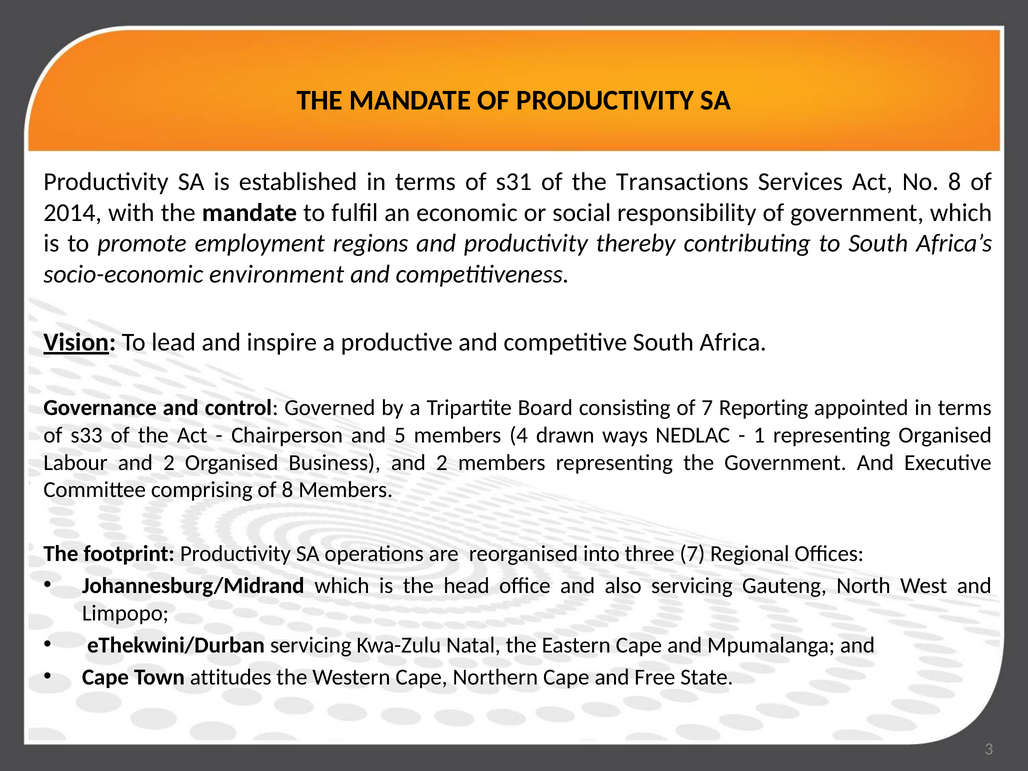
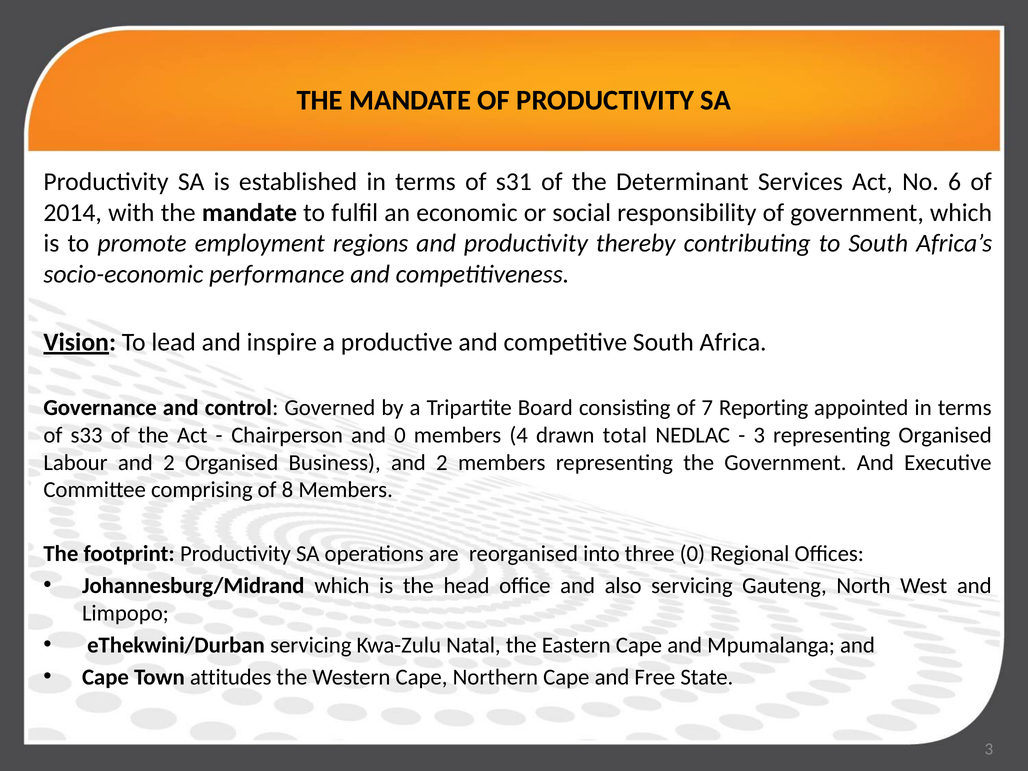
Transactions: Transactions -> Determinant (682, 182)
No 8: 8 -> 6 (955, 182)
environment: environment -> performance (277, 274)
and 5: 5 -> 0 (400, 435)
ways: ways -> total (625, 435)
1: 1 -> 3 (759, 435)
three 7: 7 -> 0 (692, 554)
